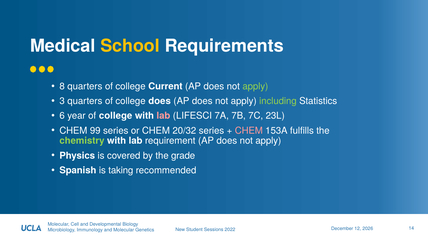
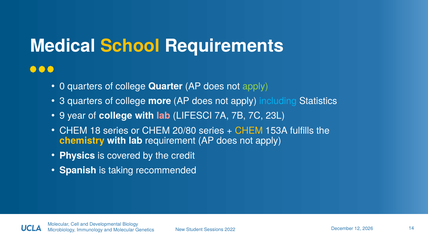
8: 8 -> 0 (62, 86)
Current: Current -> Quarter (165, 86)
college does: does -> more (160, 101)
including colour: light green -> light blue (278, 101)
6: 6 -> 9 (62, 116)
99: 99 -> 18 (95, 131)
20/32: 20/32 -> 20/80 (184, 131)
CHEM colour: pink -> yellow (249, 131)
chemistry colour: light green -> yellow (82, 141)
grade: grade -> credit (183, 156)
